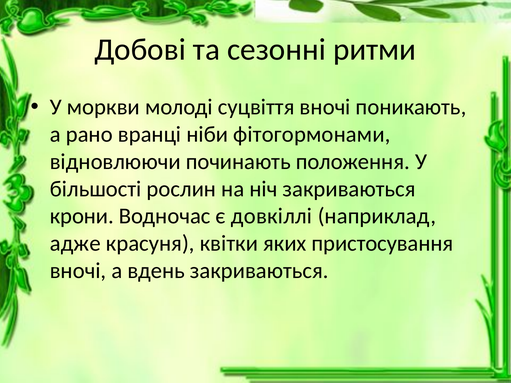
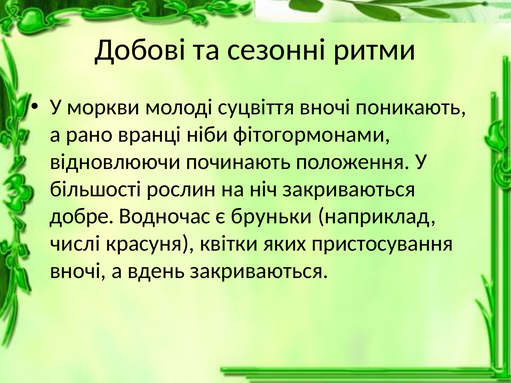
крони: крони -> добре (82, 216)
довкіллі: довкіллі -> бруньки (272, 216)
адже: адже -> числі (75, 243)
